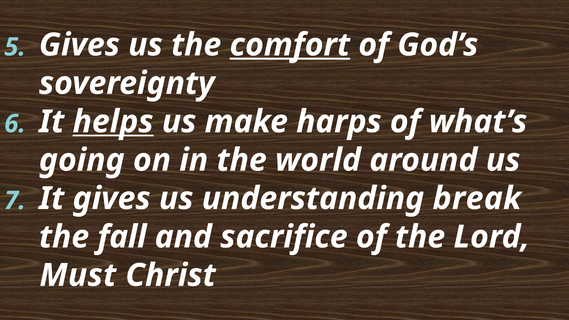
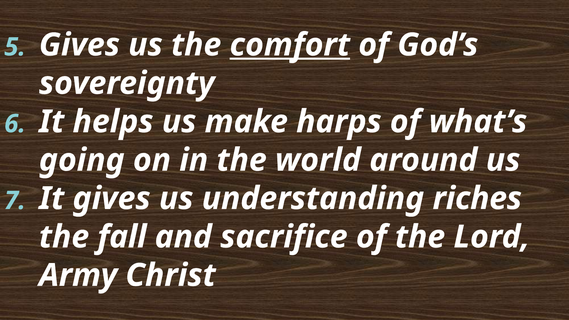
helps underline: present -> none (113, 122)
break: break -> riches (477, 199)
Must: Must -> Army (78, 275)
